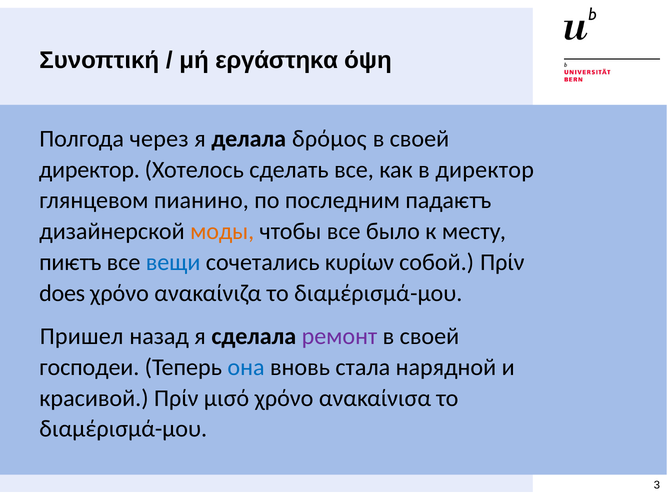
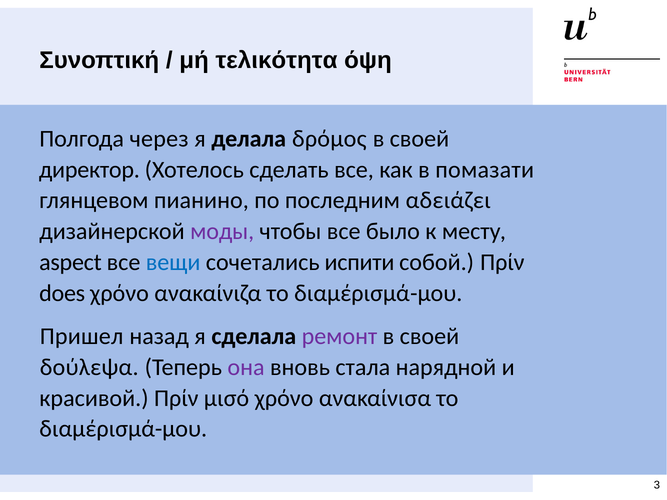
εργάστηκα: εργάστηκα -> τελικότητα (276, 60)
в директор: директор -> помазати (485, 170)
падаѥтъ: падаѥтъ -> αδειάζει (448, 201)
моды colour: orange -> purple (222, 232)
пиѥтъ: пиѥтъ -> aspect (70, 262)
κυρίων: κυρίων -> испити (360, 262)
господеи: господеи -> δούλεψα (89, 367)
она colour: blue -> purple (246, 367)
